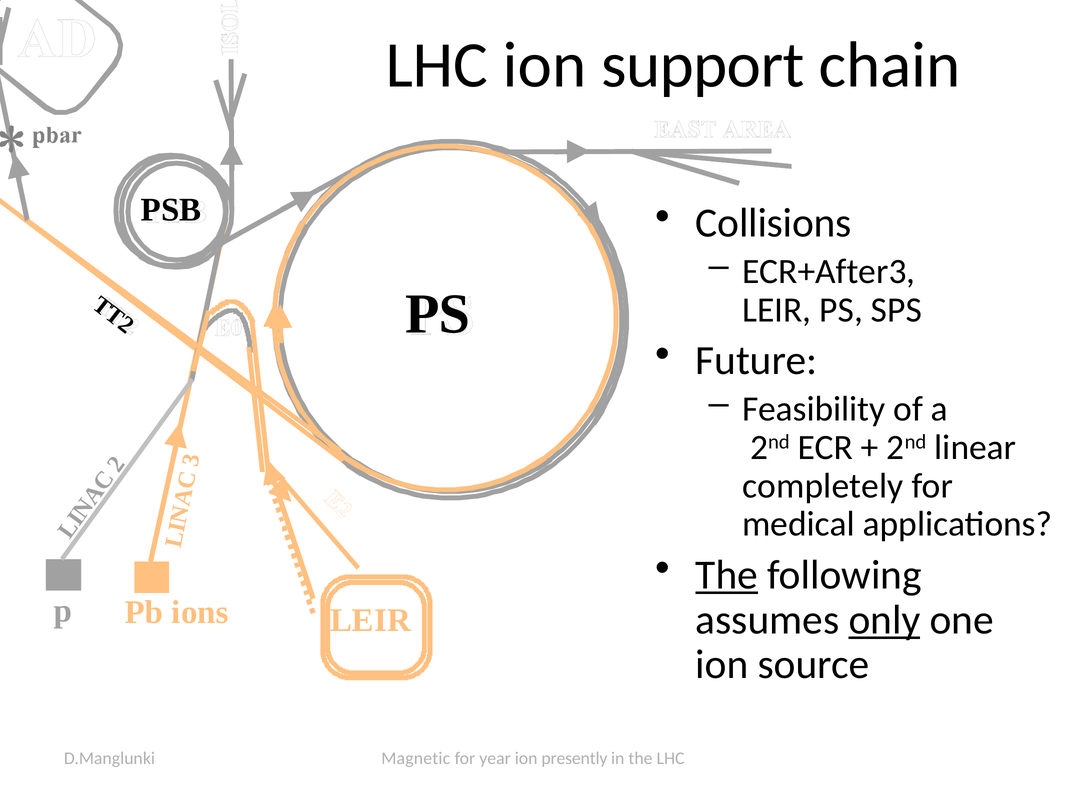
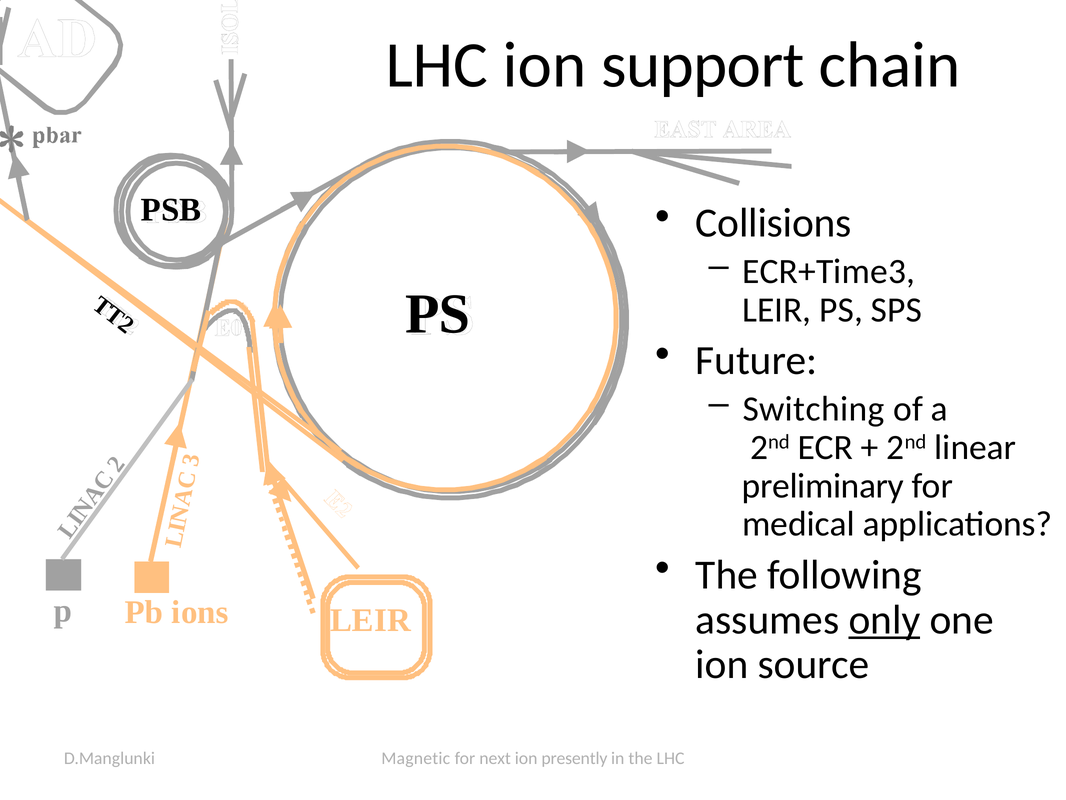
ECR+After3: ECR+After3 -> ECR+Time3 (829, 271)
Feasibility: Feasibility -> Switching (813, 409)
completely: completely -> preliminary (823, 485)
The underline: present -> none (727, 575)
year: year -> next (495, 758)
